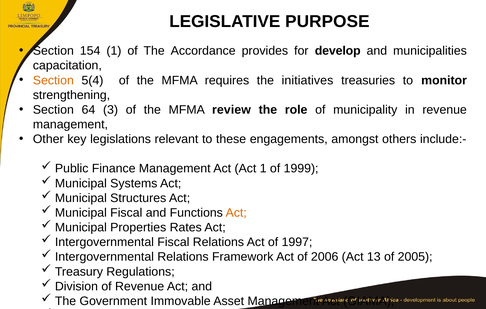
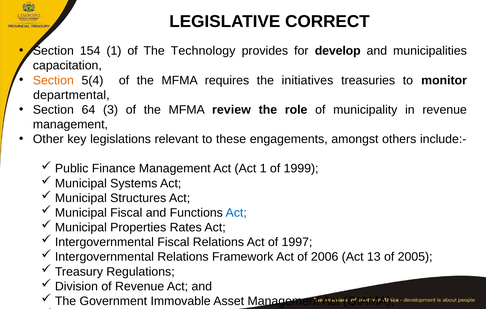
PURPOSE: PURPOSE -> CORRECT (327, 21)
Accordance: Accordance -> Technology (203, 51)
strengthening: strengthening -> departmental (71, 95)
Act colour: orange -> blue (236, 213)
